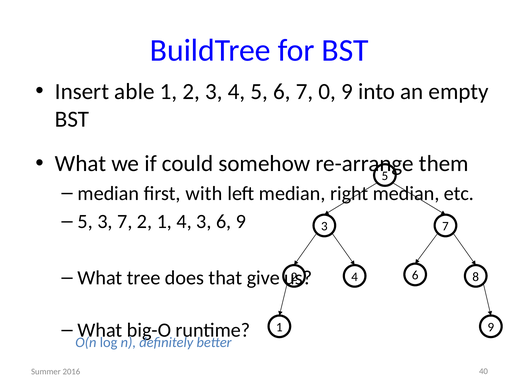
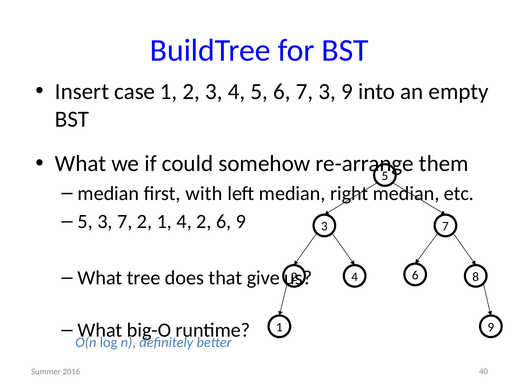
able: able -> case (135, 92)
6 7 0: 0 -> 3 (327, 92)
1 4 3: 3 -> 2 (204, 222)
